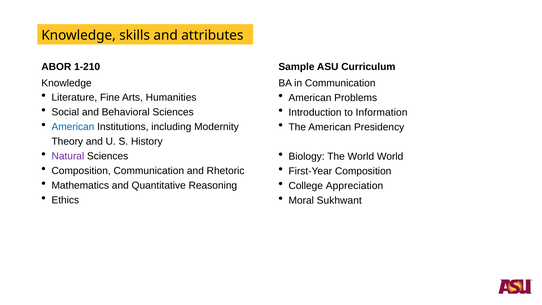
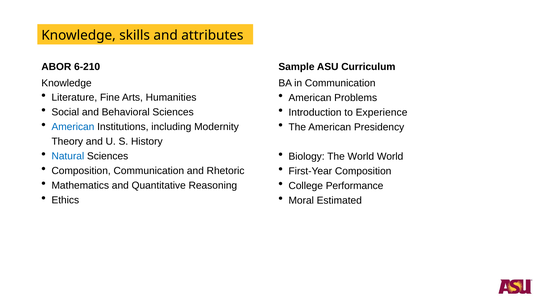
1-210: 1-210 -> 6-210 (87, 67)
Information: Information -> Experience (382, 113)
Natural colour: purple -> blue (68, 156)
Appreciation: Appreciation -> Performance (355, 186)
Sukhwant: Sukhwant -> Estimated (339, 200)
